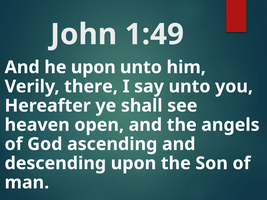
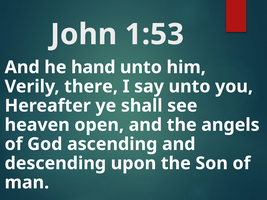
1:49: 1:49 -> 1:53 (154, 34)
he upon: upon -> hand (93, 67)
